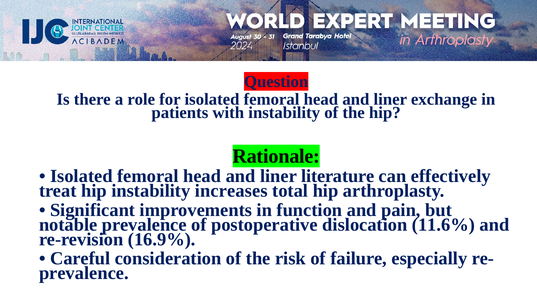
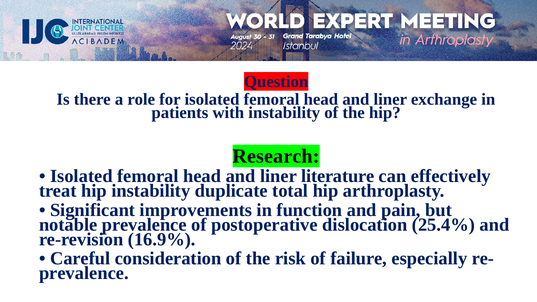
Rationale: Rationale -> Research (276, 156)
increases: increases -> duplicate (231, 191)
11.6%: 11.6% -> 25.4% (443, 225)
